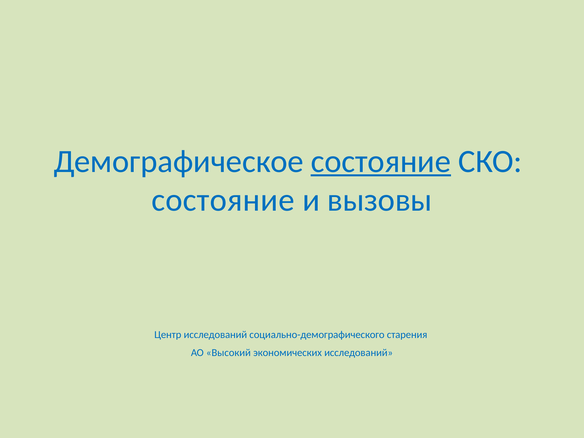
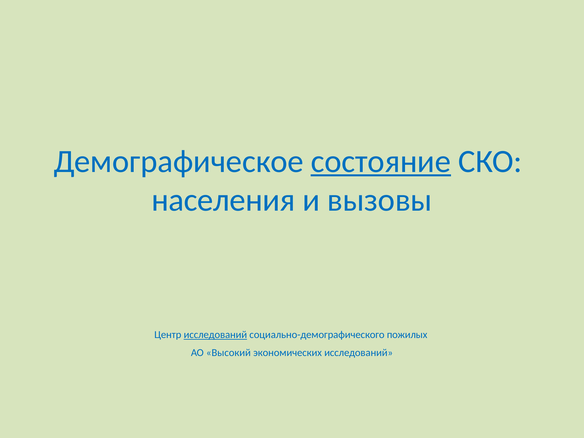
состояние: состояние -> населения (223, 200)
исследований underline: none -> present (215, 335)
старения: старения -> пожилых (407, 335)
